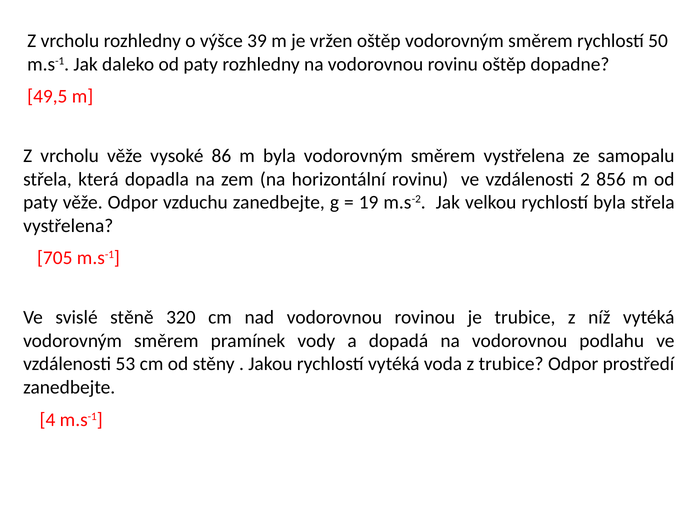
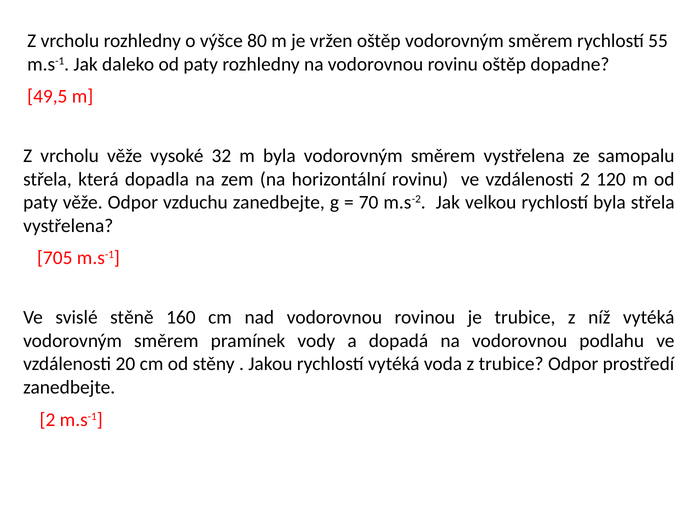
39: 39 -> 80 (257, 41)
50: 50 -> 55 (658, 41)
86: 86 -> 32 (221, 156)
856: 856 -> 120 (611, 179)
19: 19 -> 70 (369, 203)
320: 320 -> 160 (181, 318)
53: 53 -> 20 (125, 364)
4: 4 -> 2 (47, 420)
